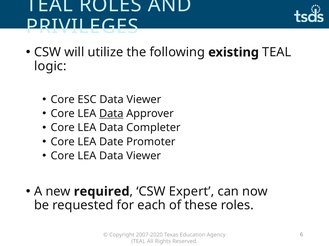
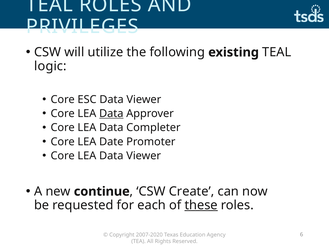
required: required -> continue (102, 192)
Expert: Expert -> Create (192, 192)
these underline: none -> present (201, 206)
